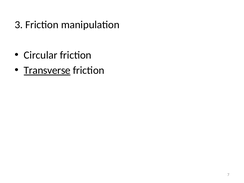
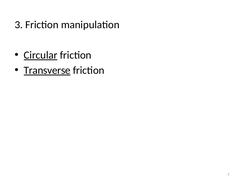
Circular underline: none -> present (41, 55)
